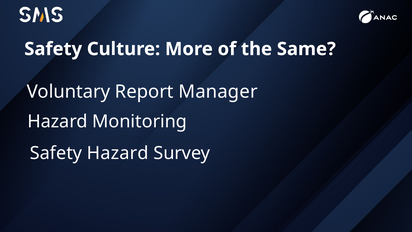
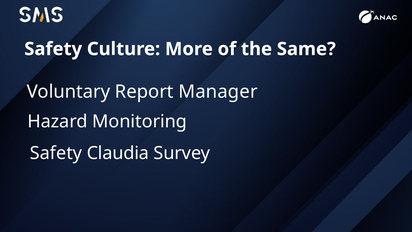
Safety Hazard: Hazard -> Claudia (118, 153)
